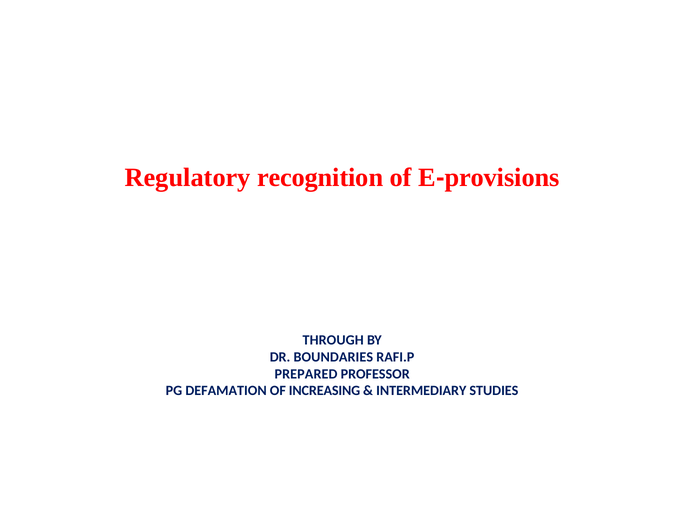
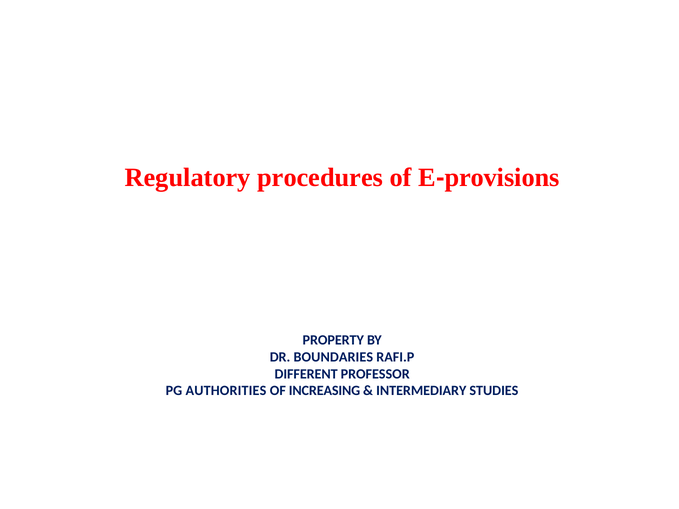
recognition: recognition -> procedures (320, 177)
THROUGH: THROUGH -> PROPERTY (333, 340)
PREPARED: PREPARED -> DIFFERENT (306, 374)
DEFAMATION: DEFAMATION -> AUTHORITIES (226, 391)
